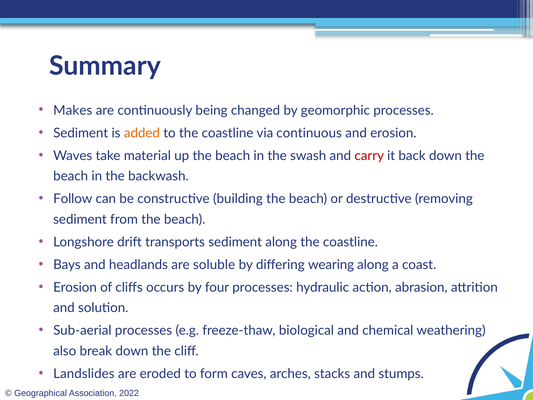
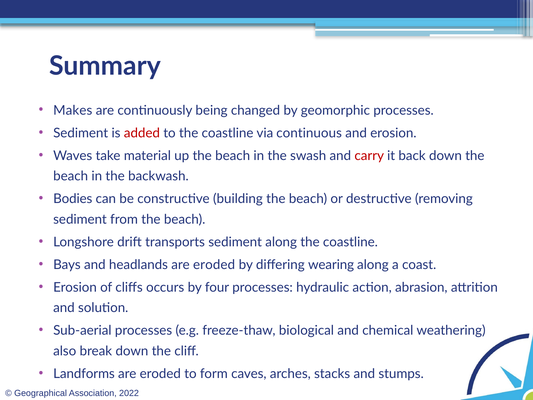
added colour: orange -> red (142, 133)
Follow: Follow -> Bodies (73, 199)
headlands are soluble: soluble -> eroded (214, 265)
Landslides: Landslides -> Landforms (84, 374)
